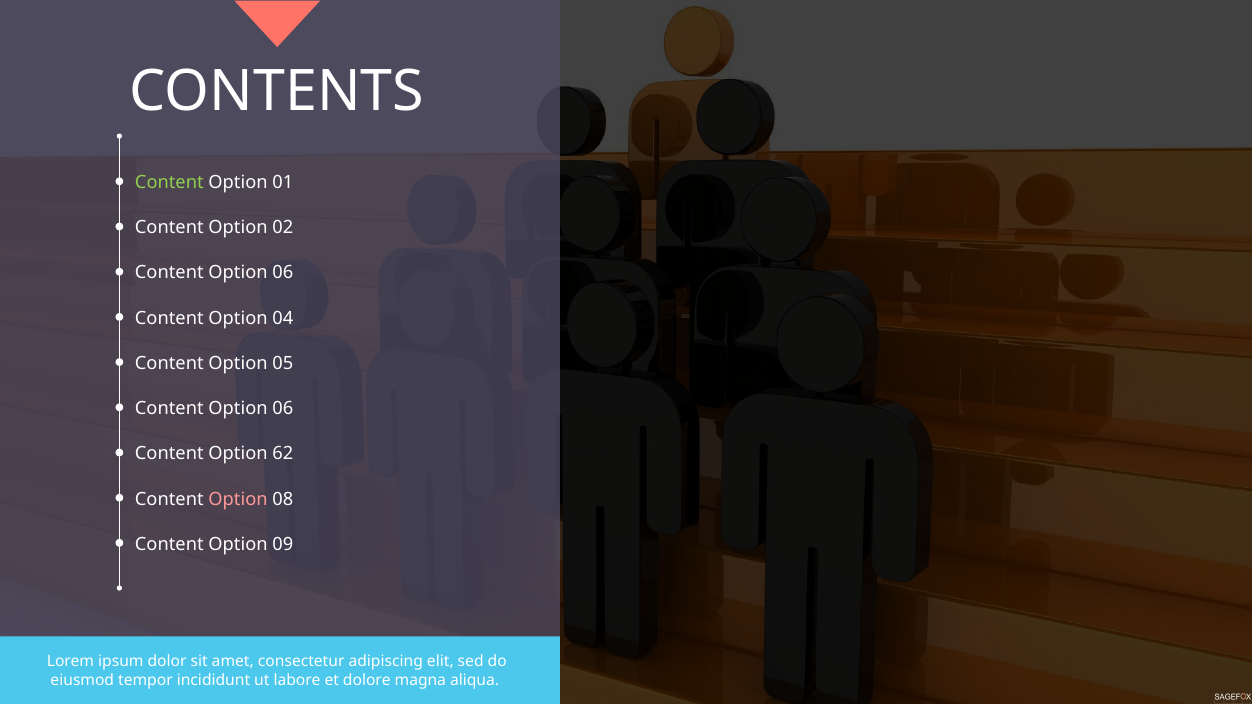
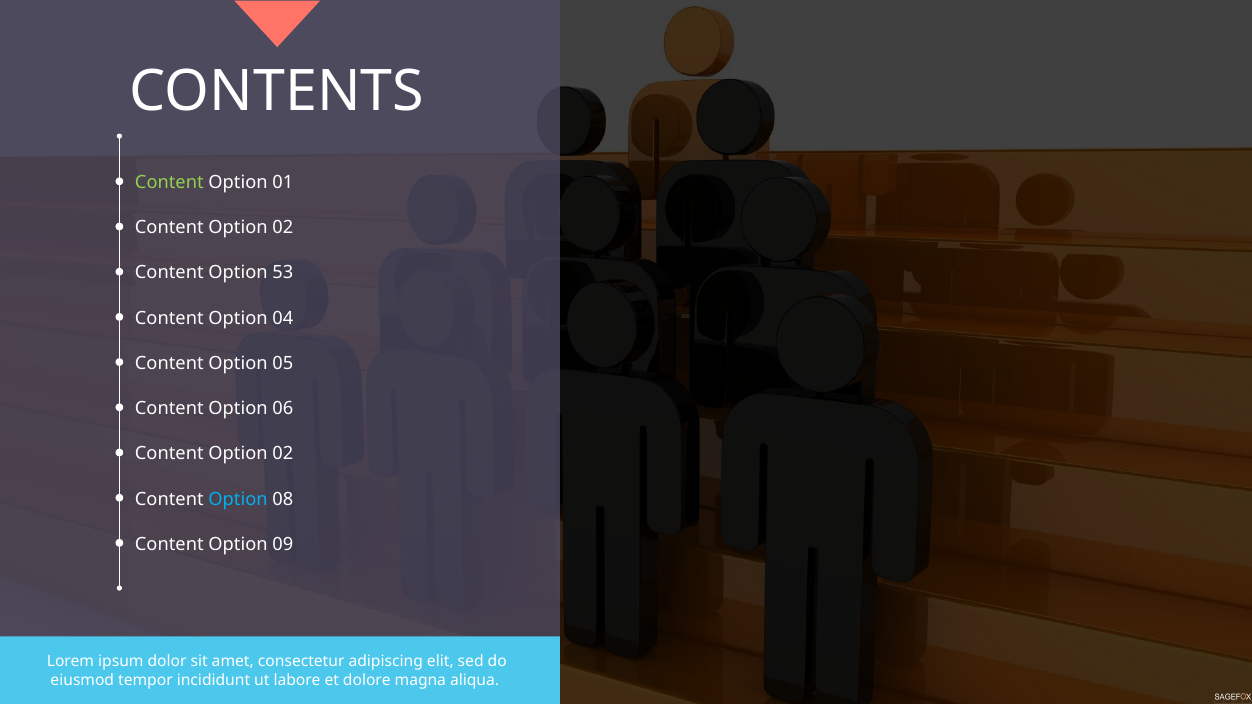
06: 06 -> 53 (283, 273)
62: 62 -> 02 (283, 454)
Option colour: pink -> light blue (238, 499)
